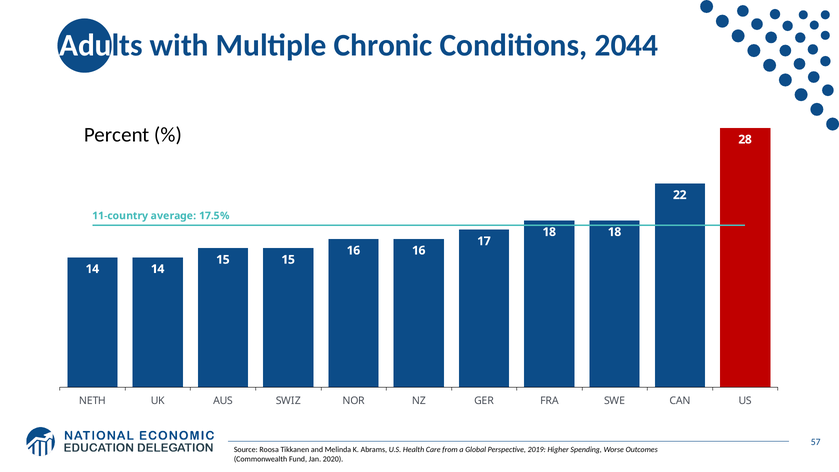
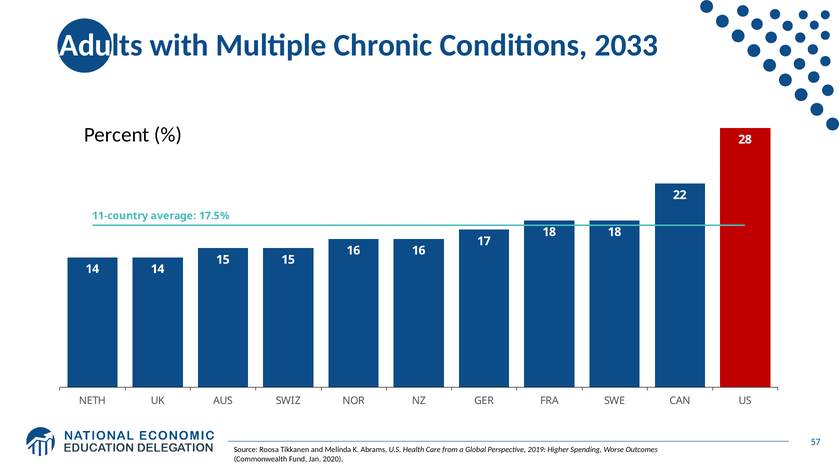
2044: 2044 -> 2033 (626, 45)
